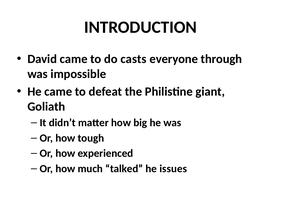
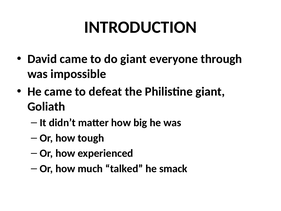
do casts: casts -> giant (134, 59)
issues: issues -> smack (173, 168)
